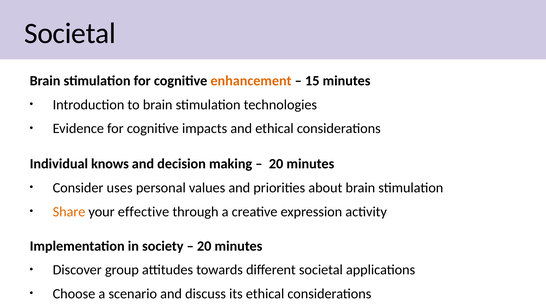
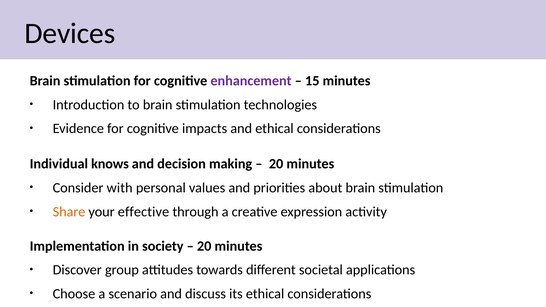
Societal: Societal -> Devices (70, 33)
enhancement colour: orange -> purple (251, 81)
uses: uses -> with (120, 188)
